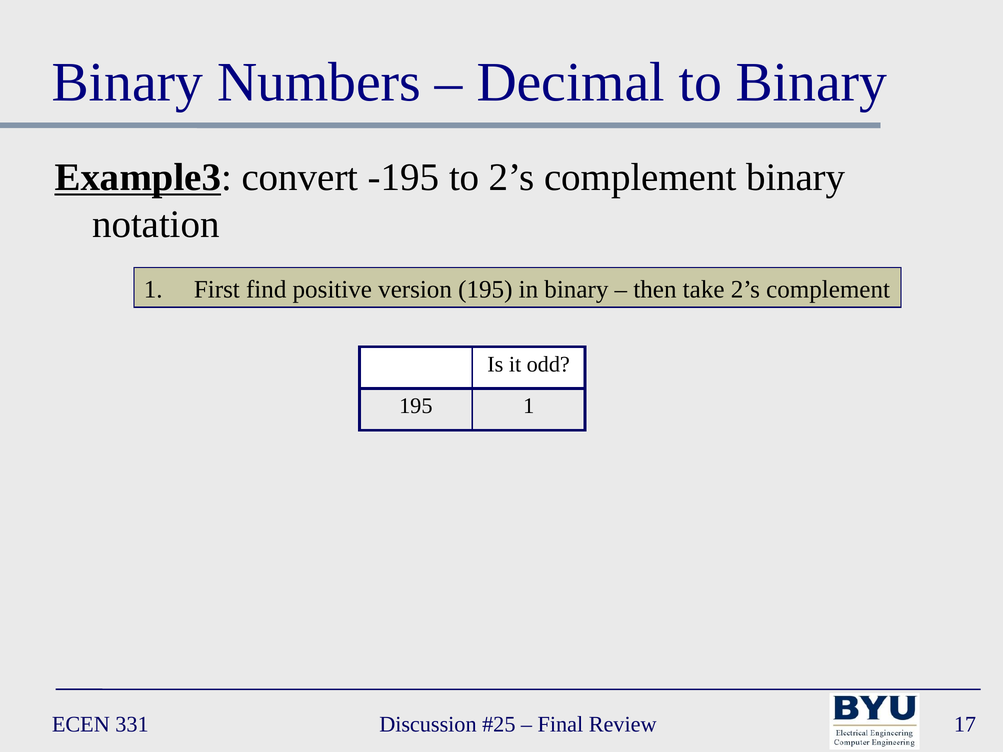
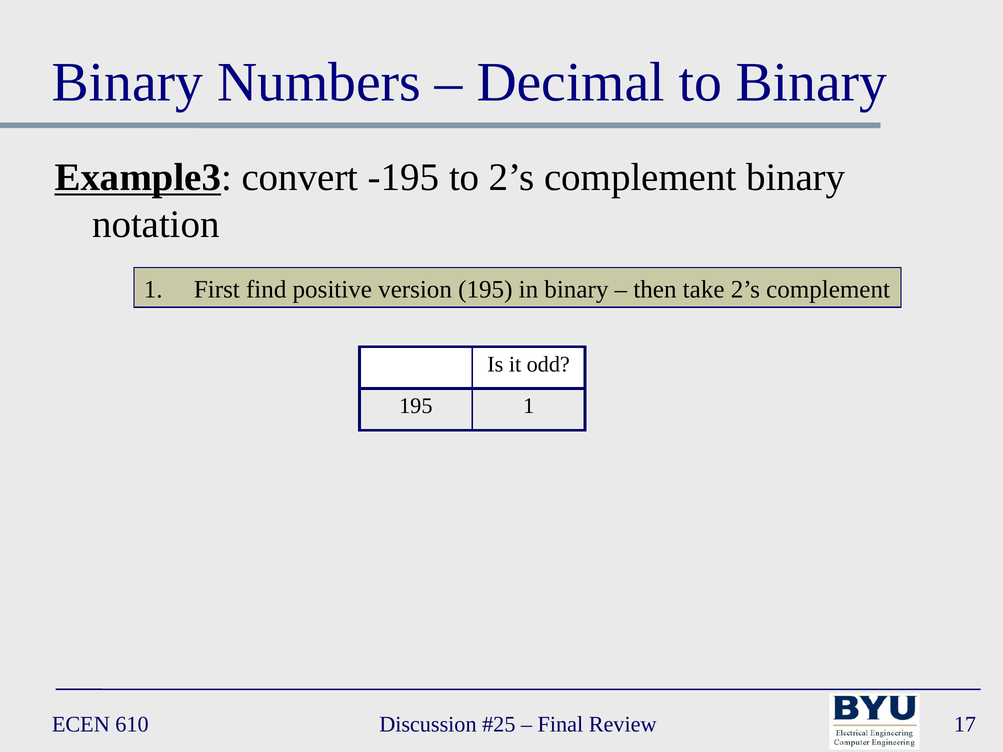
331: 331 -> 610 (132, 725)
